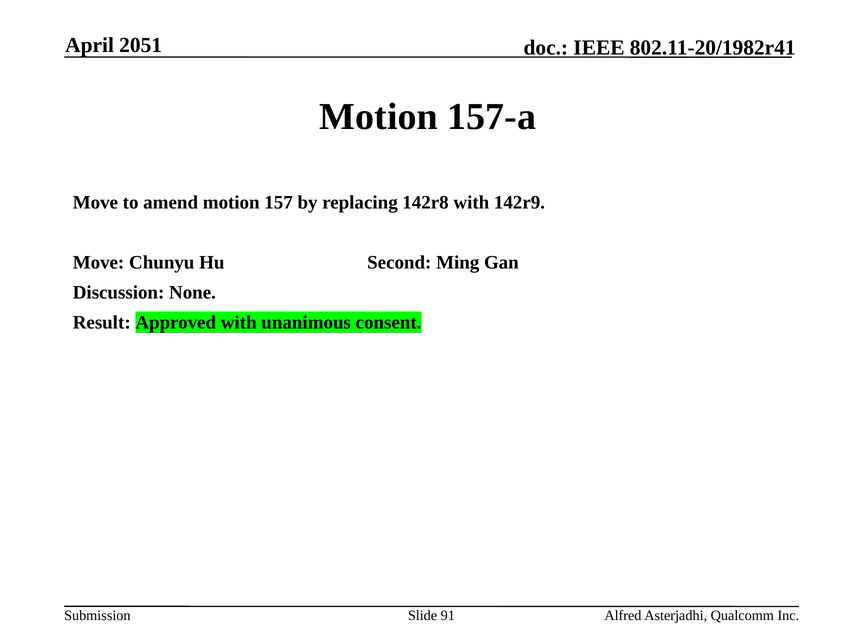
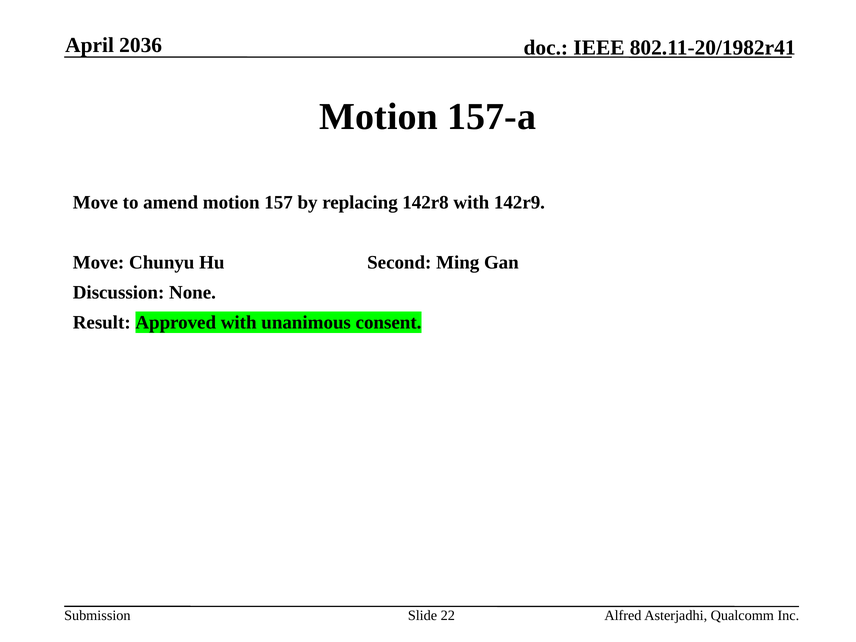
2051: 2051 -> 2036 (141, 45)
91: 91 -> 22 (448, 616)
